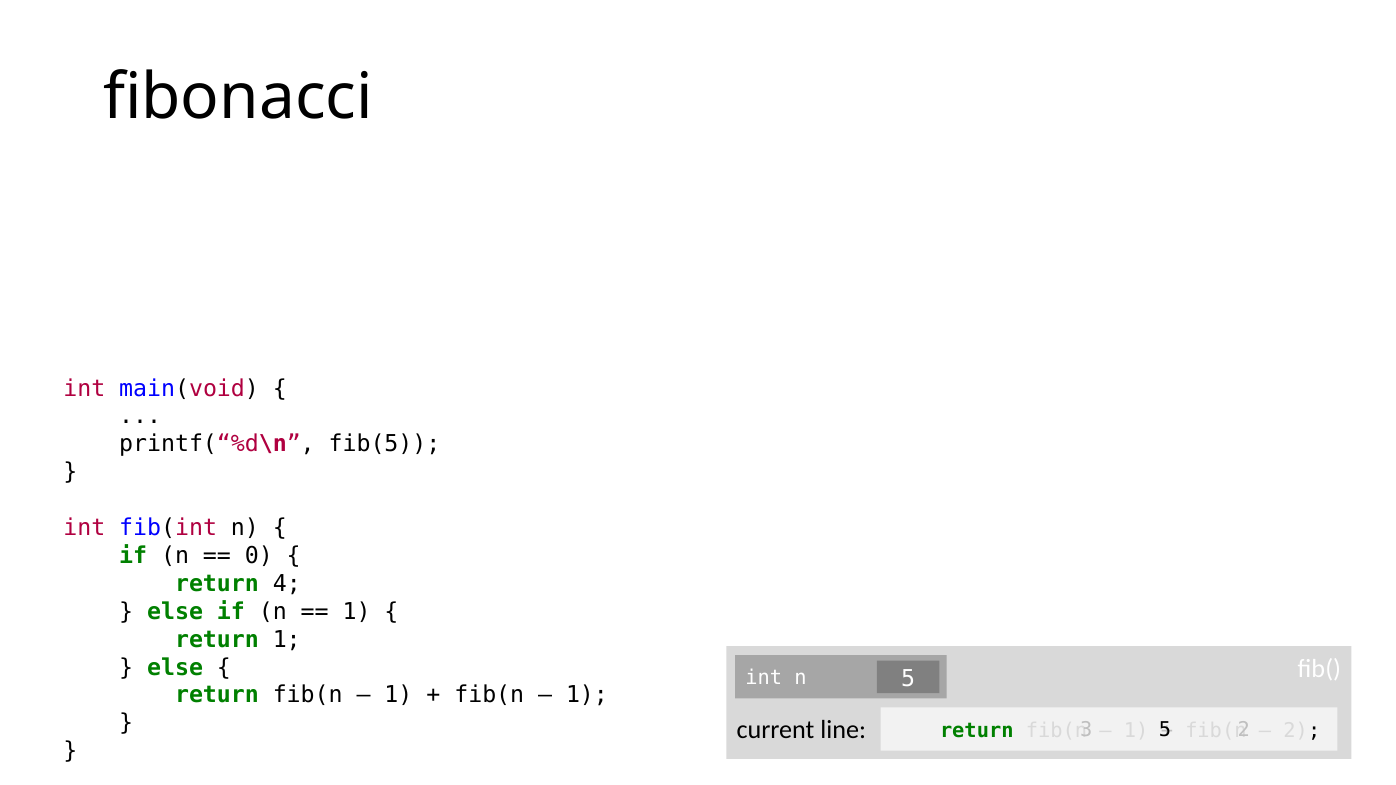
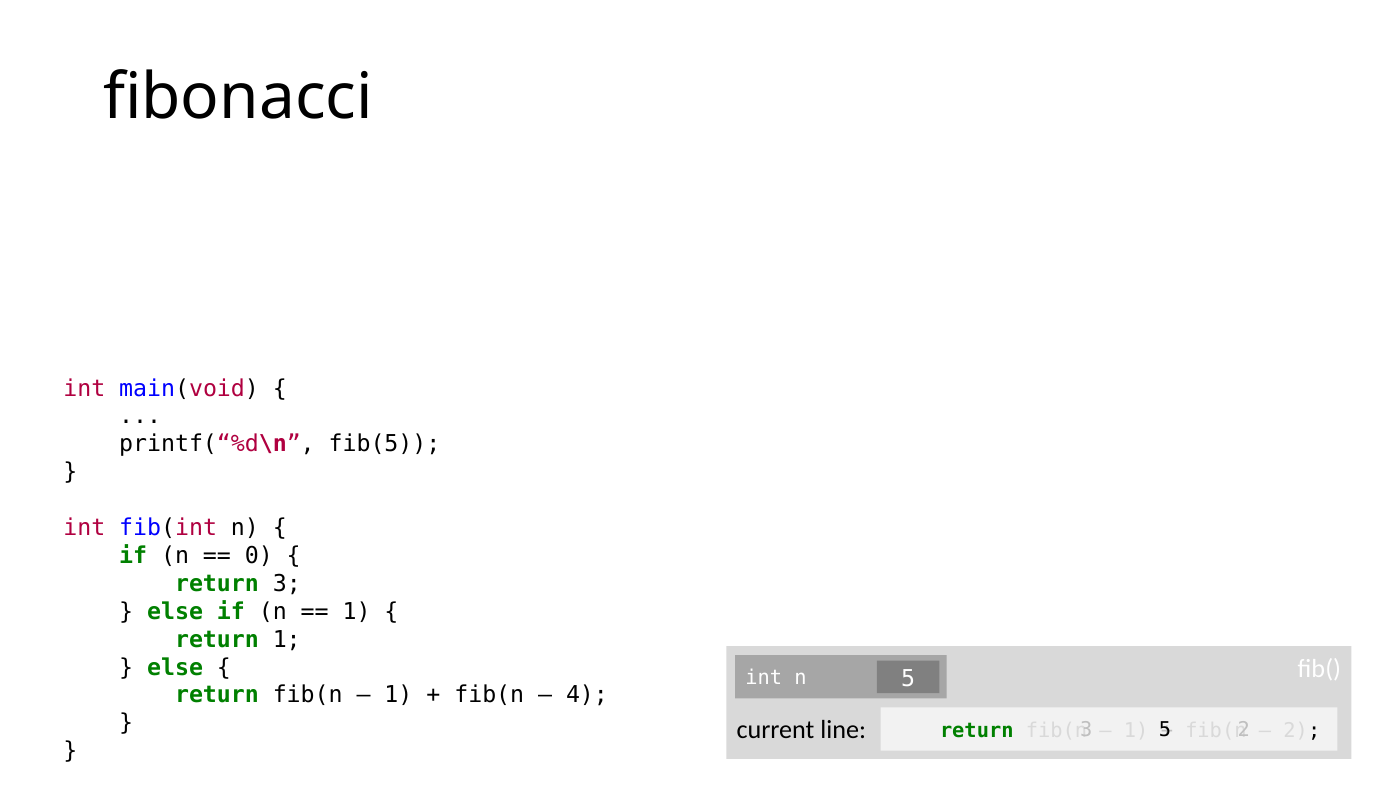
return 4: 4 -> 3 (287, 584)
1: 1 -> 4 (587, 695)
